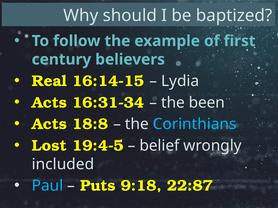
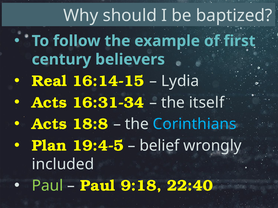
been: been -> itself (207, 103)
Lost: Lost -> Plan (49, 146)
Paul colour: light blue -> light green (47, 186)
Puts: Puts -> Paul (98, 186)
22:87: 22:87 -> 22:40 (190, 186)
